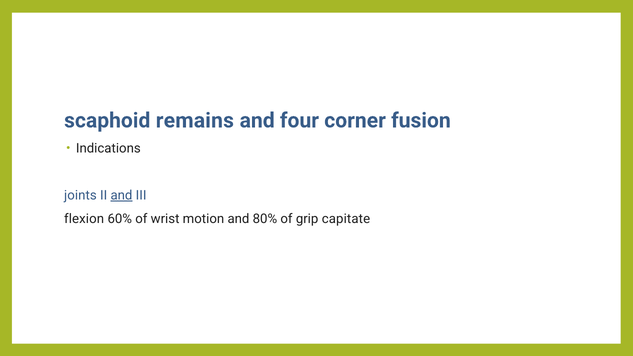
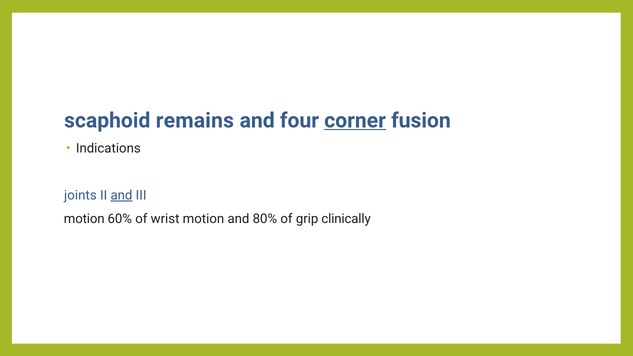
corner underline: none -> present (355, 120)
flexion: flexion -> motion (84, 219)
capitate: capitate -> clinically (346, 219)
